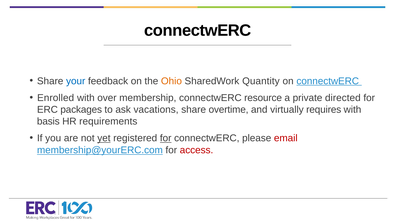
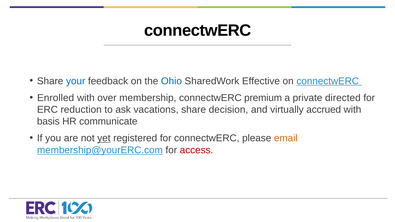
Ohio colour: orange -> blue (171, 81)
Quantity: Quantity -> Effective (261, 81)
resource: resource -> premium (263, 98)
packages: packages -> reduction (81, 110)
overtime: overtime -> decision (228, 110)
requires: requires -> accrued (324, 110)
requirements: requirements -> communicate (108, 122)
for underline: present -> none (166, 138)
email colour: red -> orange (286, 138)
